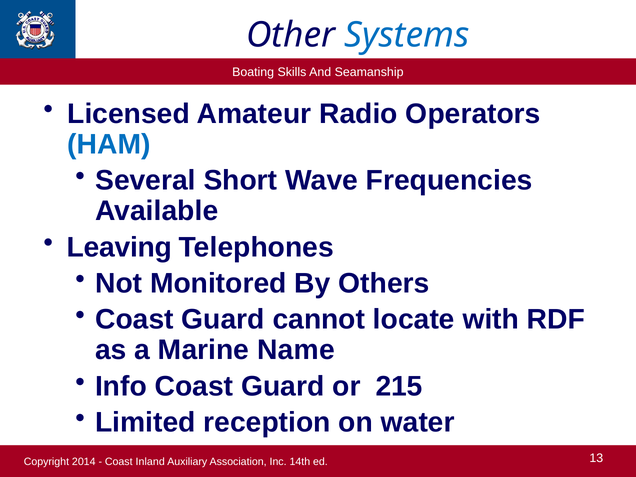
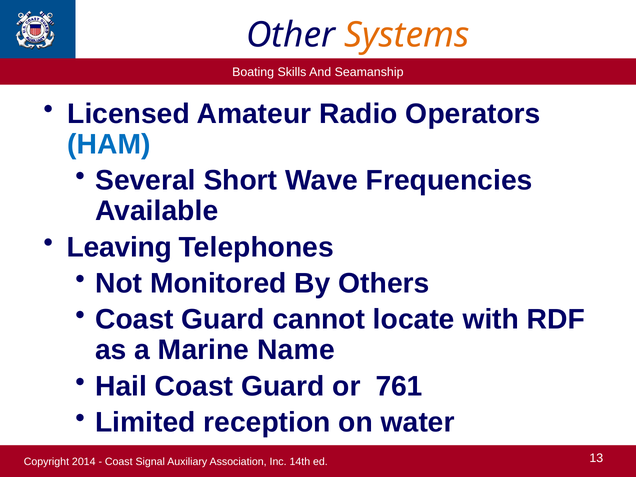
Systems colour: blue -> orange (407, 35)
Info: Info -> Hail (121, 386)
215: 215 -> 761 (399, 386)
Inland: Inland -> Signal (150, 462)
